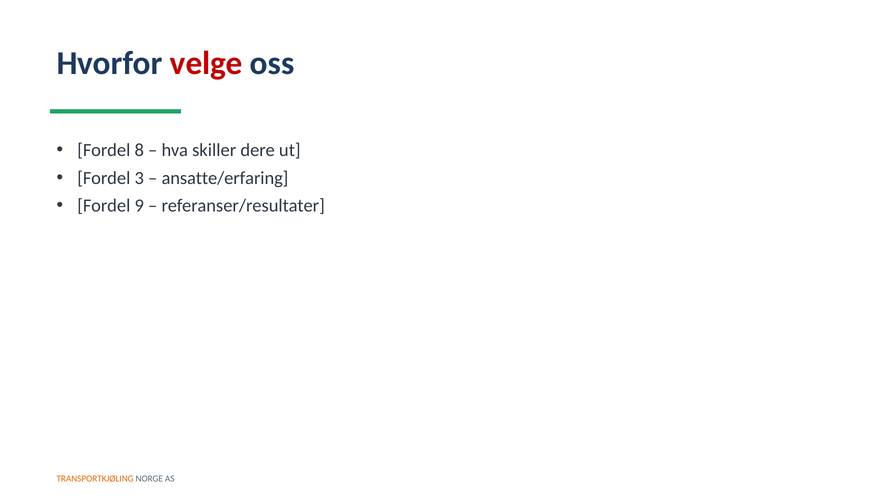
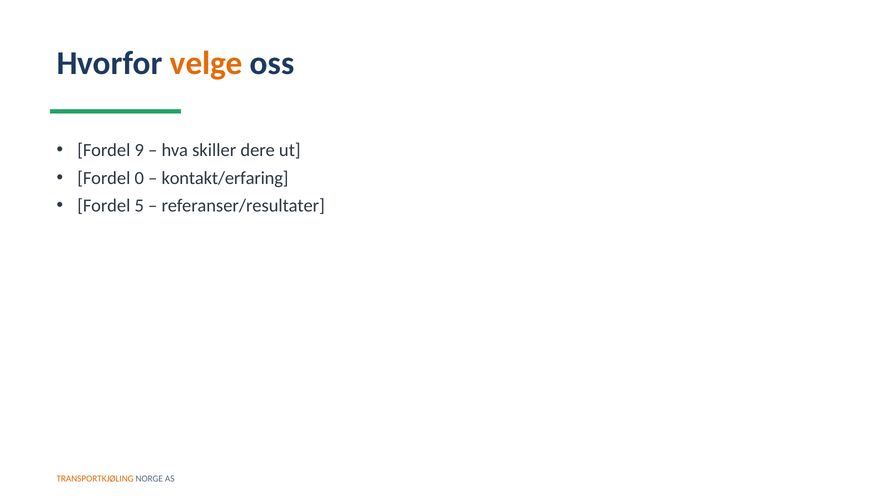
velge colour: red -> orange (206, 63)
8: 8 -> 9 (139, 150)
3: 3 -> 0 (139, 178)
ansatte/erfaring: ansatte/erfaring -> kontakt/erfaring (225, 178)
9: 9 -> 5 (139, 206)
